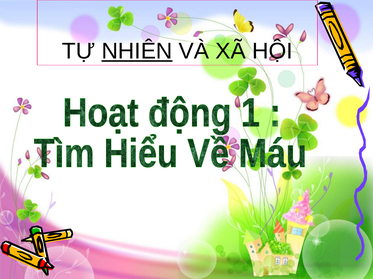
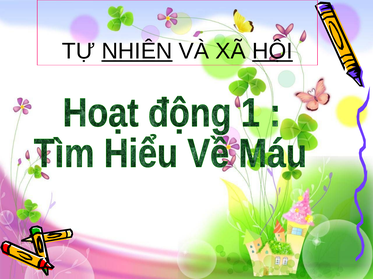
HỘI underline: none -> present (272, 51)
